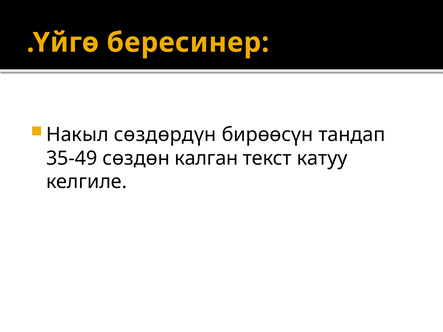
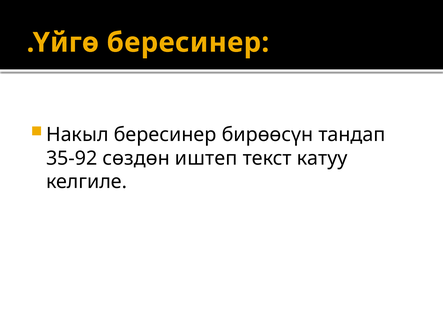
Накыл сөздөрдүн: сөздөрдүн -> бересинер (165, 135)
35-49: 35-49 -> 35-92 (72, 158)
калган: калган -> иштеп (206, 158)
